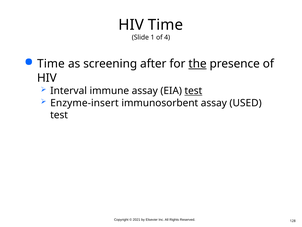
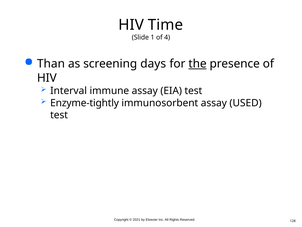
Time: Time -> Than (51, 64)
after: after -> days (153, 64)
test underline: present -> none (193, 91)
Enzyme-insert: Enzyme-insert -> Enzyme-tightly (85, 103)
